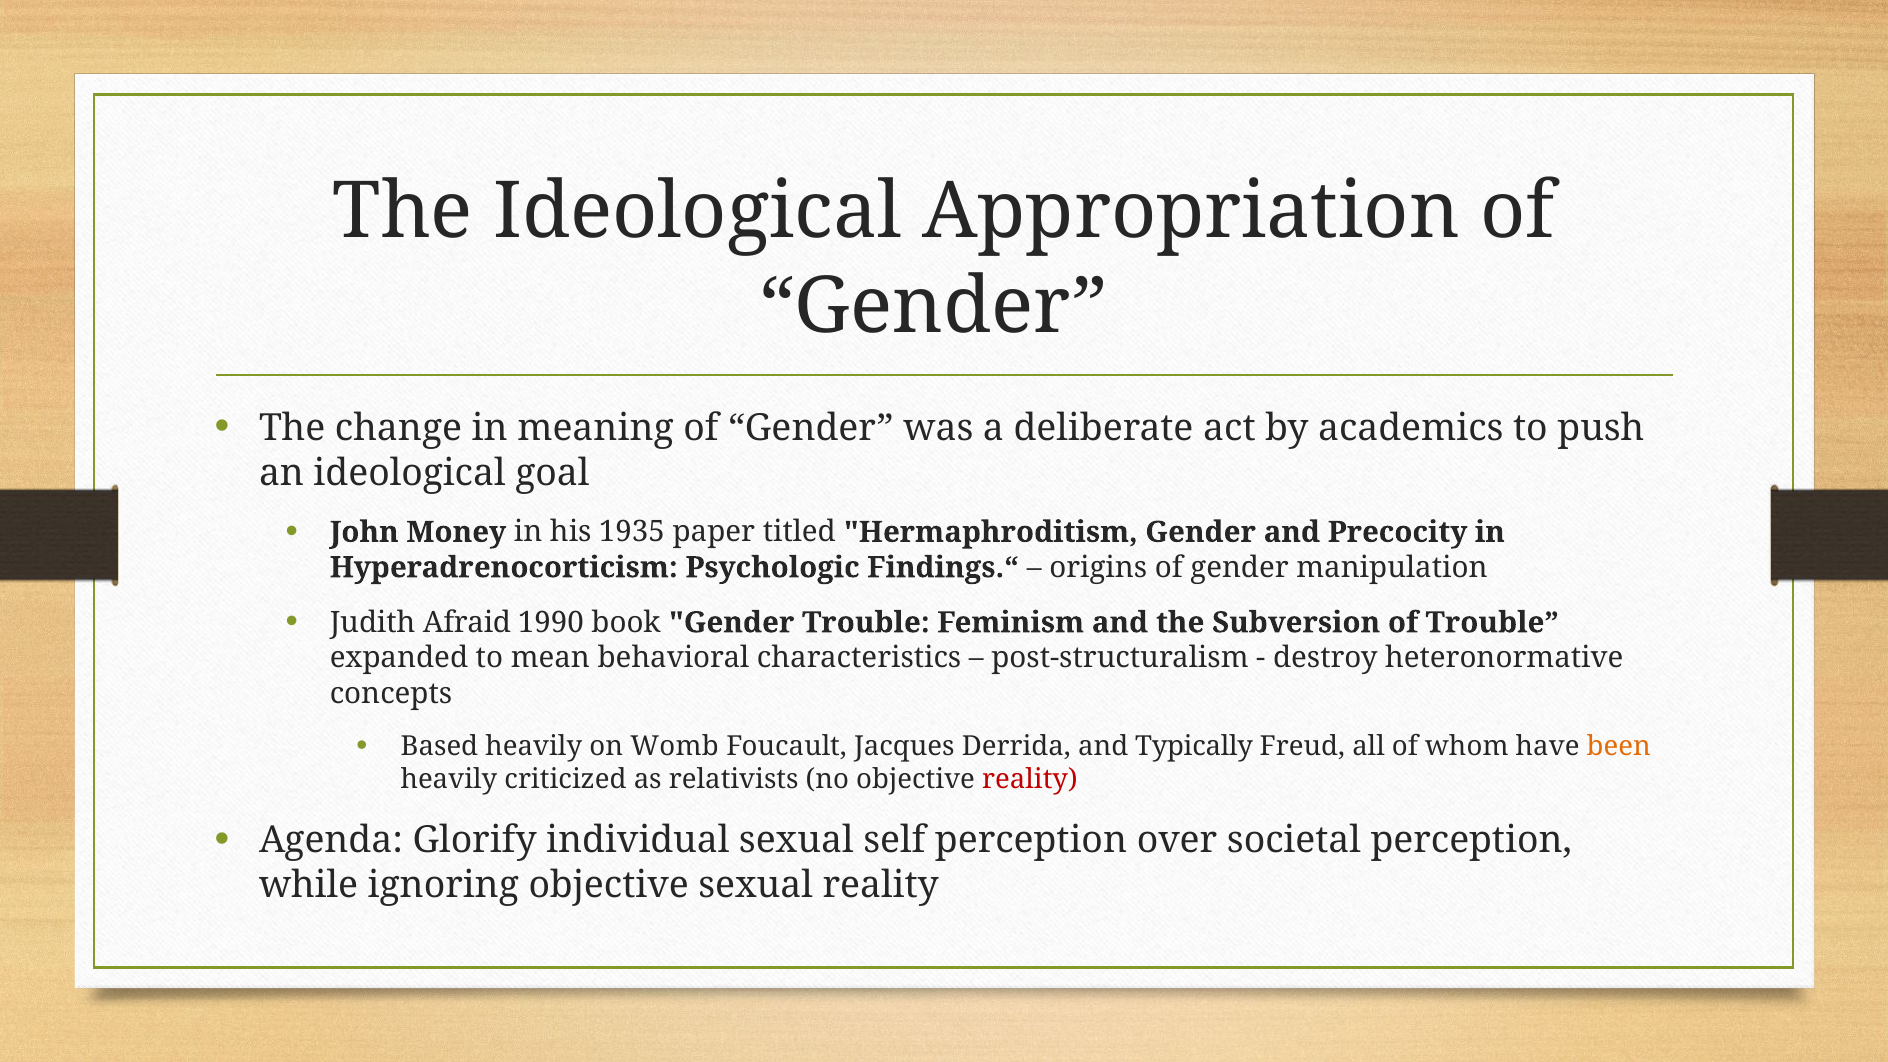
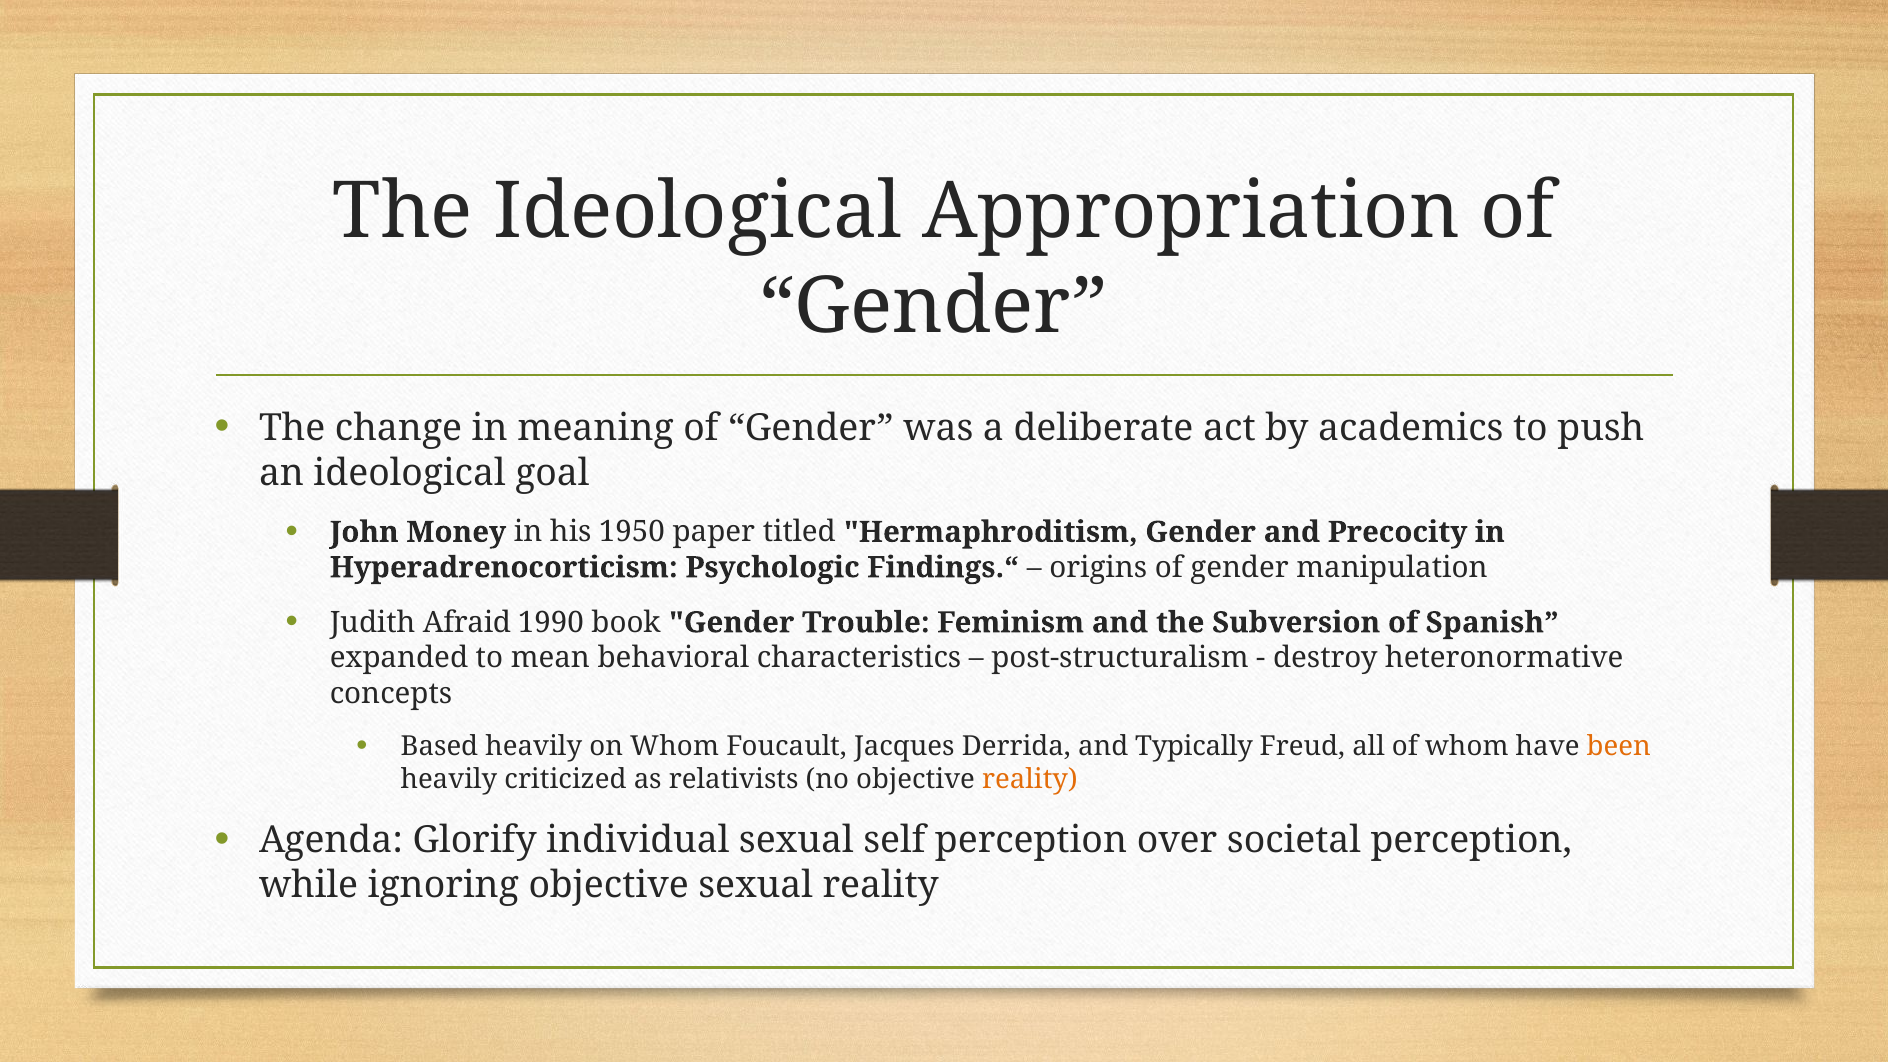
1935: 1935 -> 1950 (632, 532)
of Trouble: Trouble -> Spanish (1492, 623)
on Womb: Womb -> Whom (675, 746)
reality colour: red -> orange (1030, 779)
